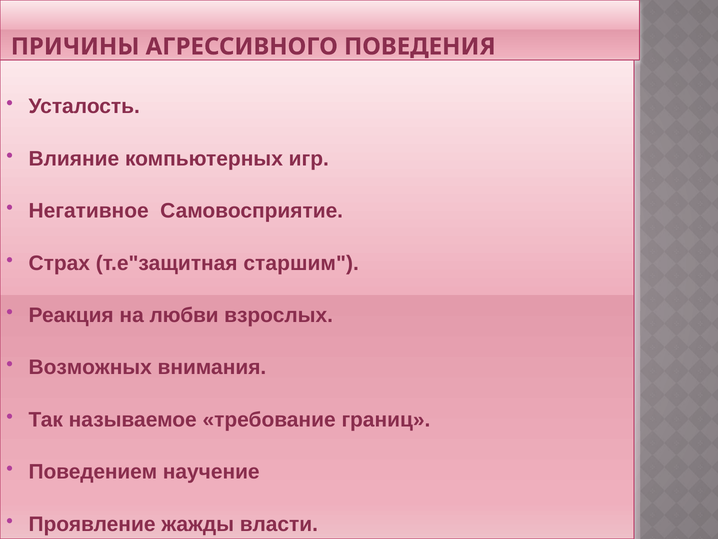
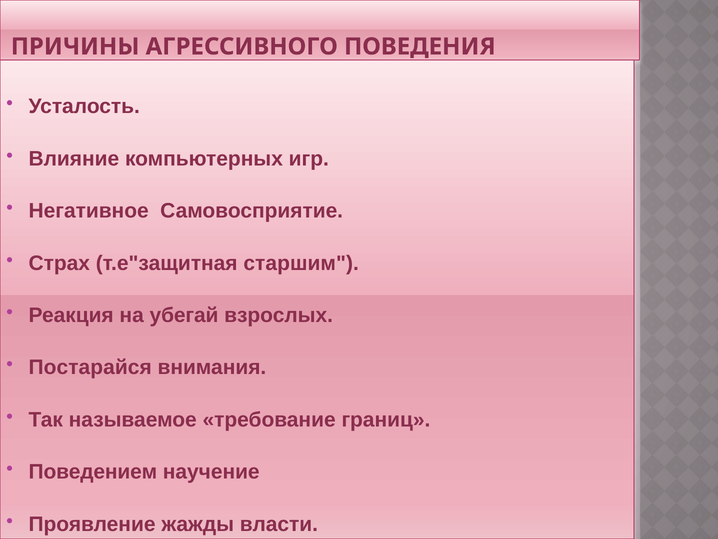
любви: любви -> убегай (184, 315)
Возможных: Возможных -> Постарайся (90, 367)
